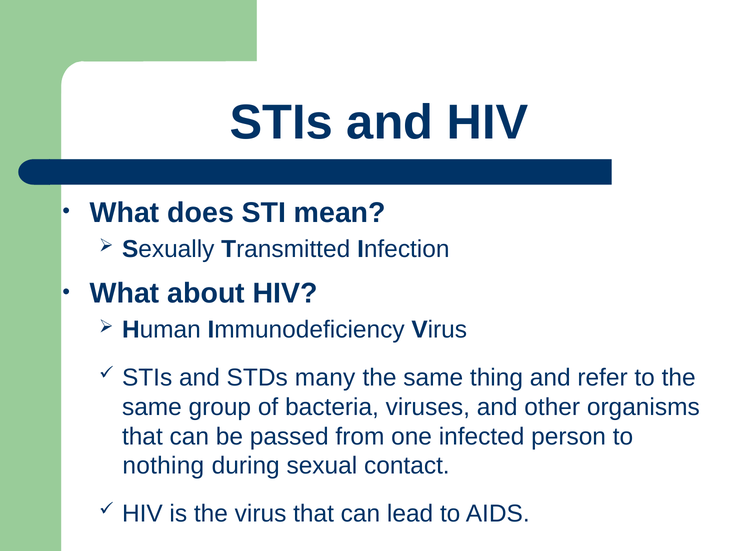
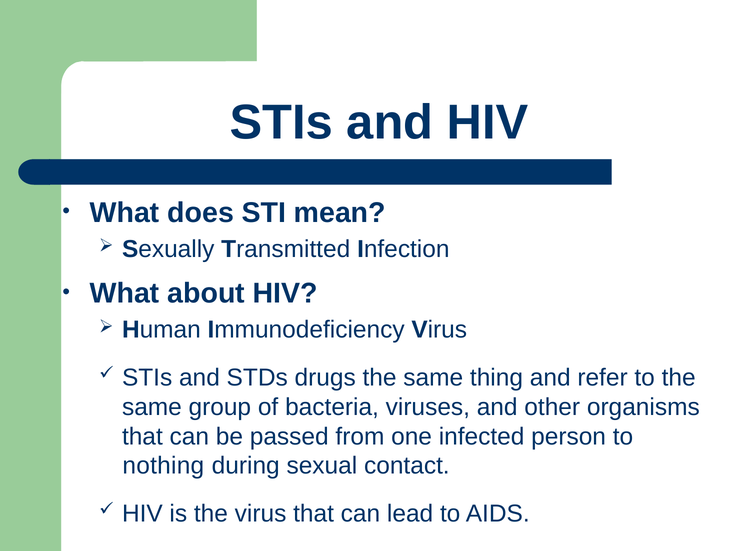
many: many -> drugs (325, 377)
